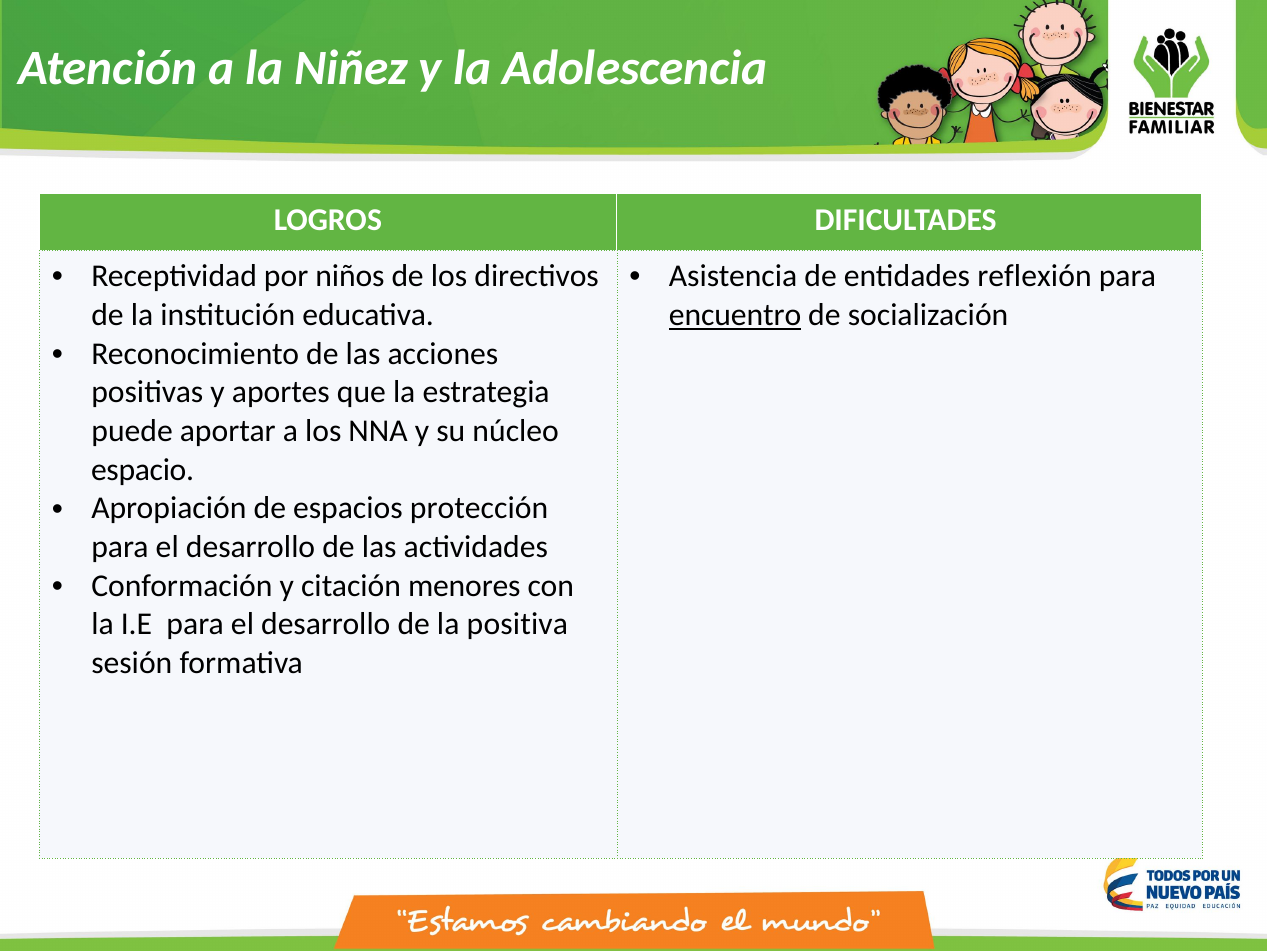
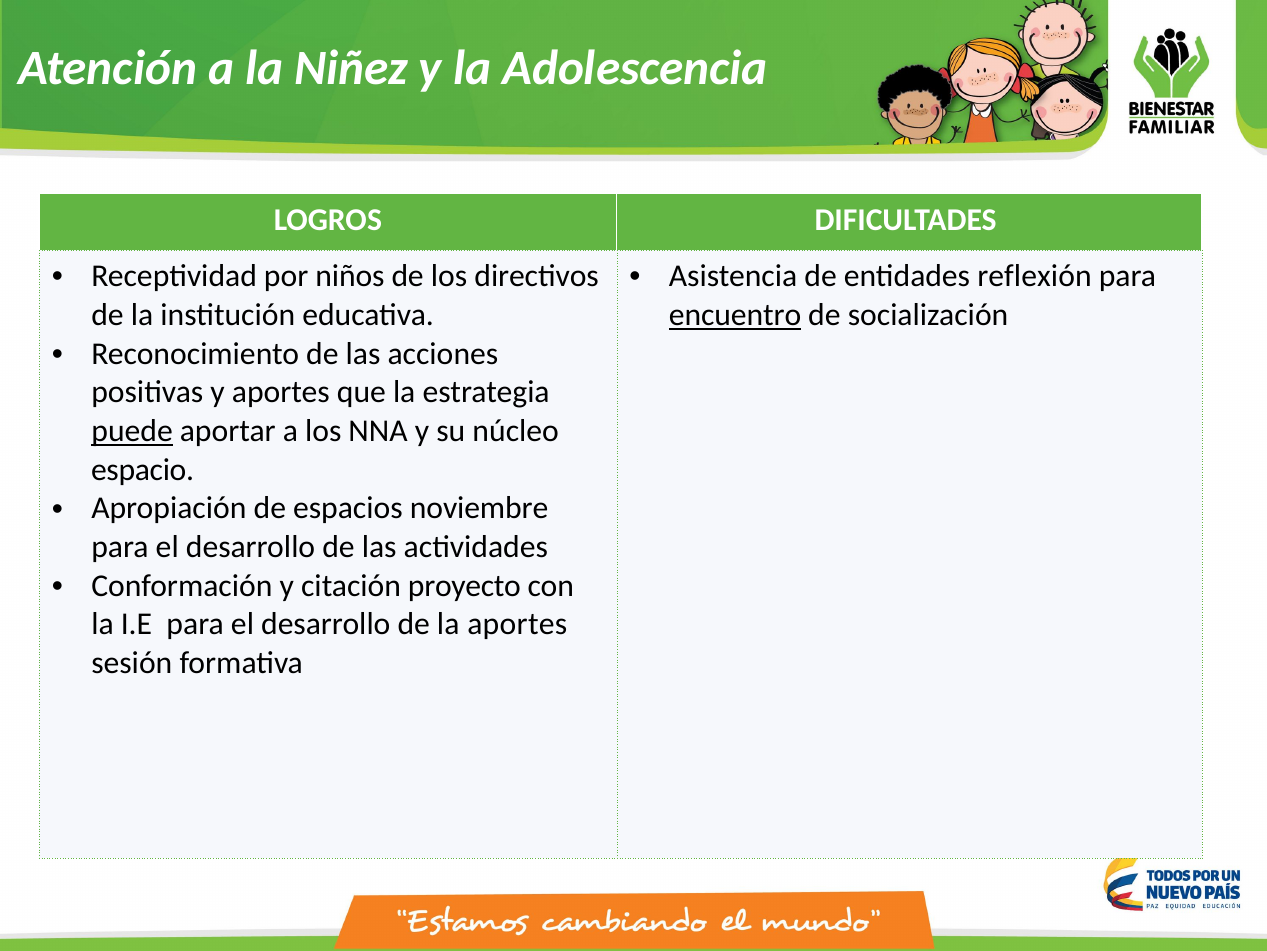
puede underline: none -> present (132, 431)
protección: protección -> noviembre (479, 508)
menores: menores -> proyecto (464, 585)
la positiva: positiva -> aportes (517, 624)
